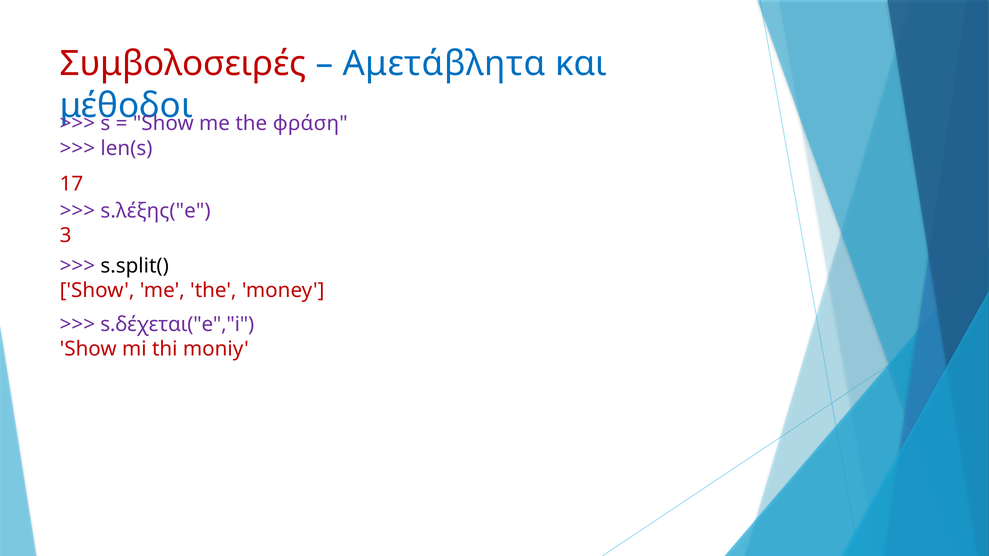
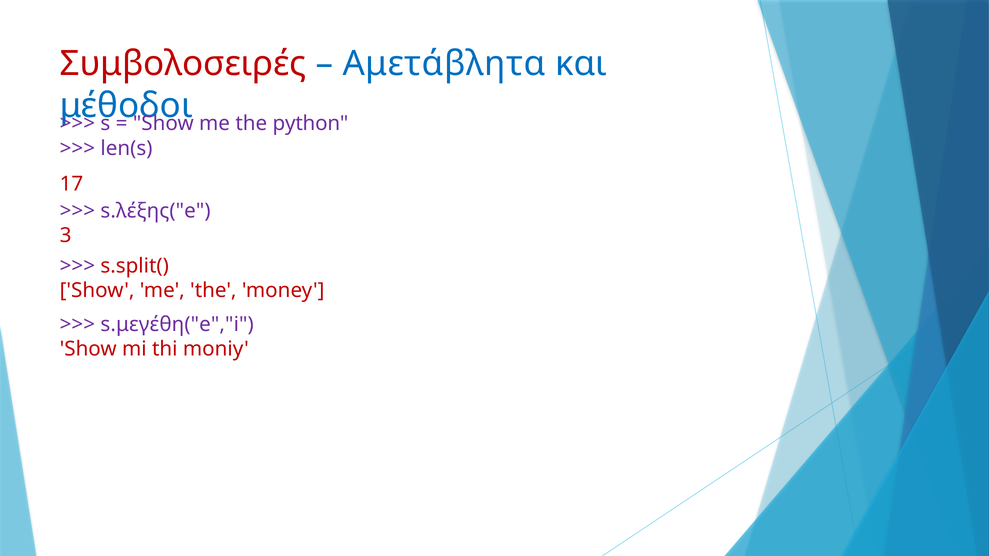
φράση: φράση -> python (310, 124)
s.split( colour: black -> red (135, 266)
s.δέχεται("e","i: s.δέχεται("e","i -> s.μεγέθη("e","i (177, 324)
